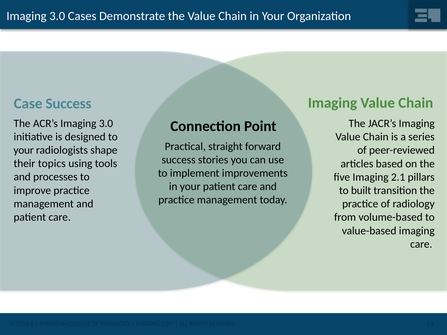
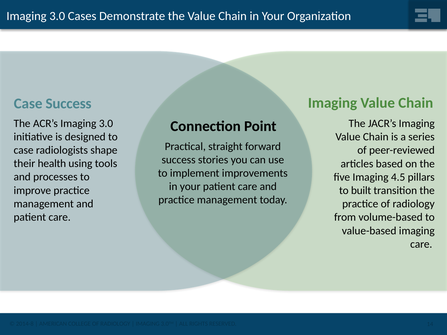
your: your -> case (24, 150)
topics: topics -> health (52, 164)
2.1: 2.1 -> 4.5 (398, 177)
